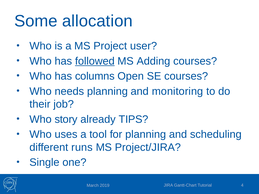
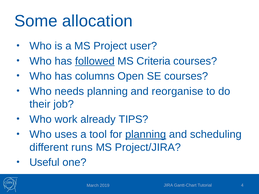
Adding: Adding -> Criteria (154, 61)
monitoring: monitoring -> reorganise (178, 91)
story: story -> work (66, 119)
planning underline: none -> present (146, 135)
Single: Single -> Useful (45, 163)
